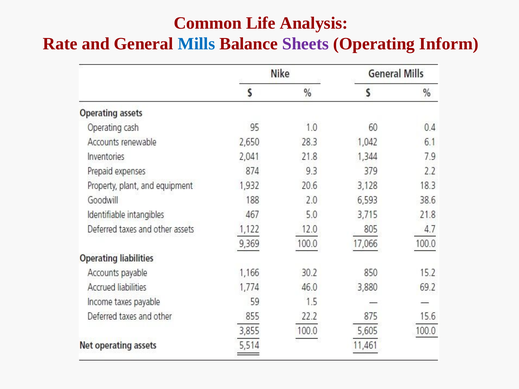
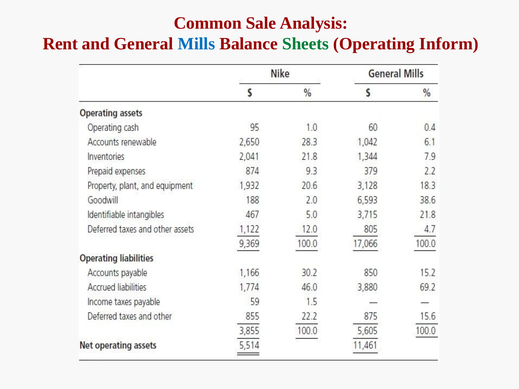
Life: Life -> Sale (261, 23)
Rate: Rate -> Rent (60, 44)
Sheets colour: purple -> green (306, 44)
